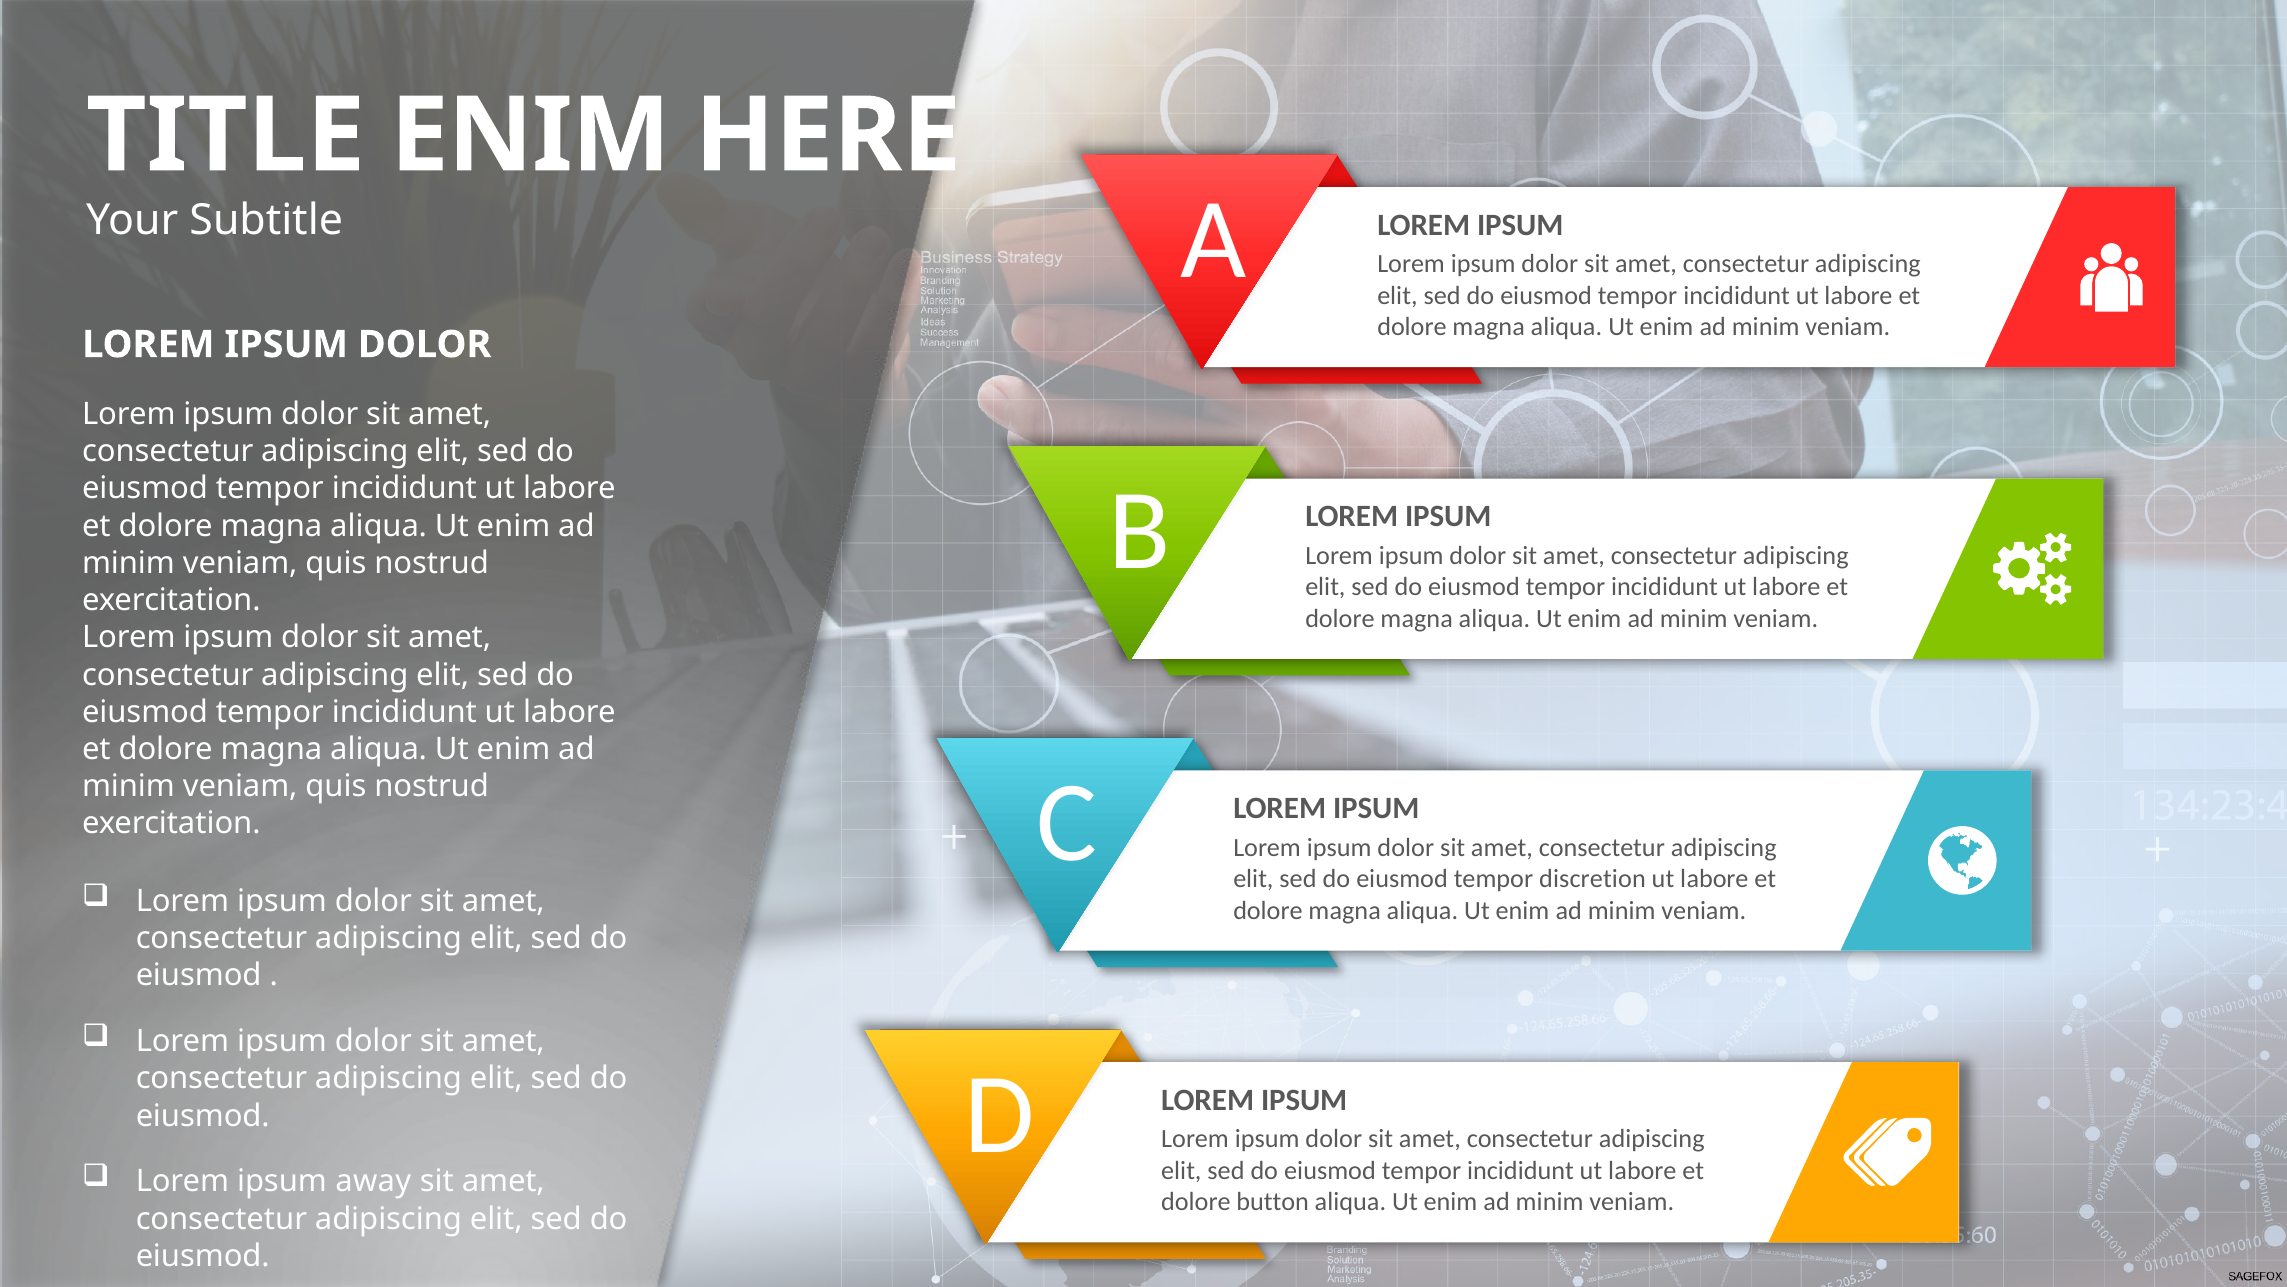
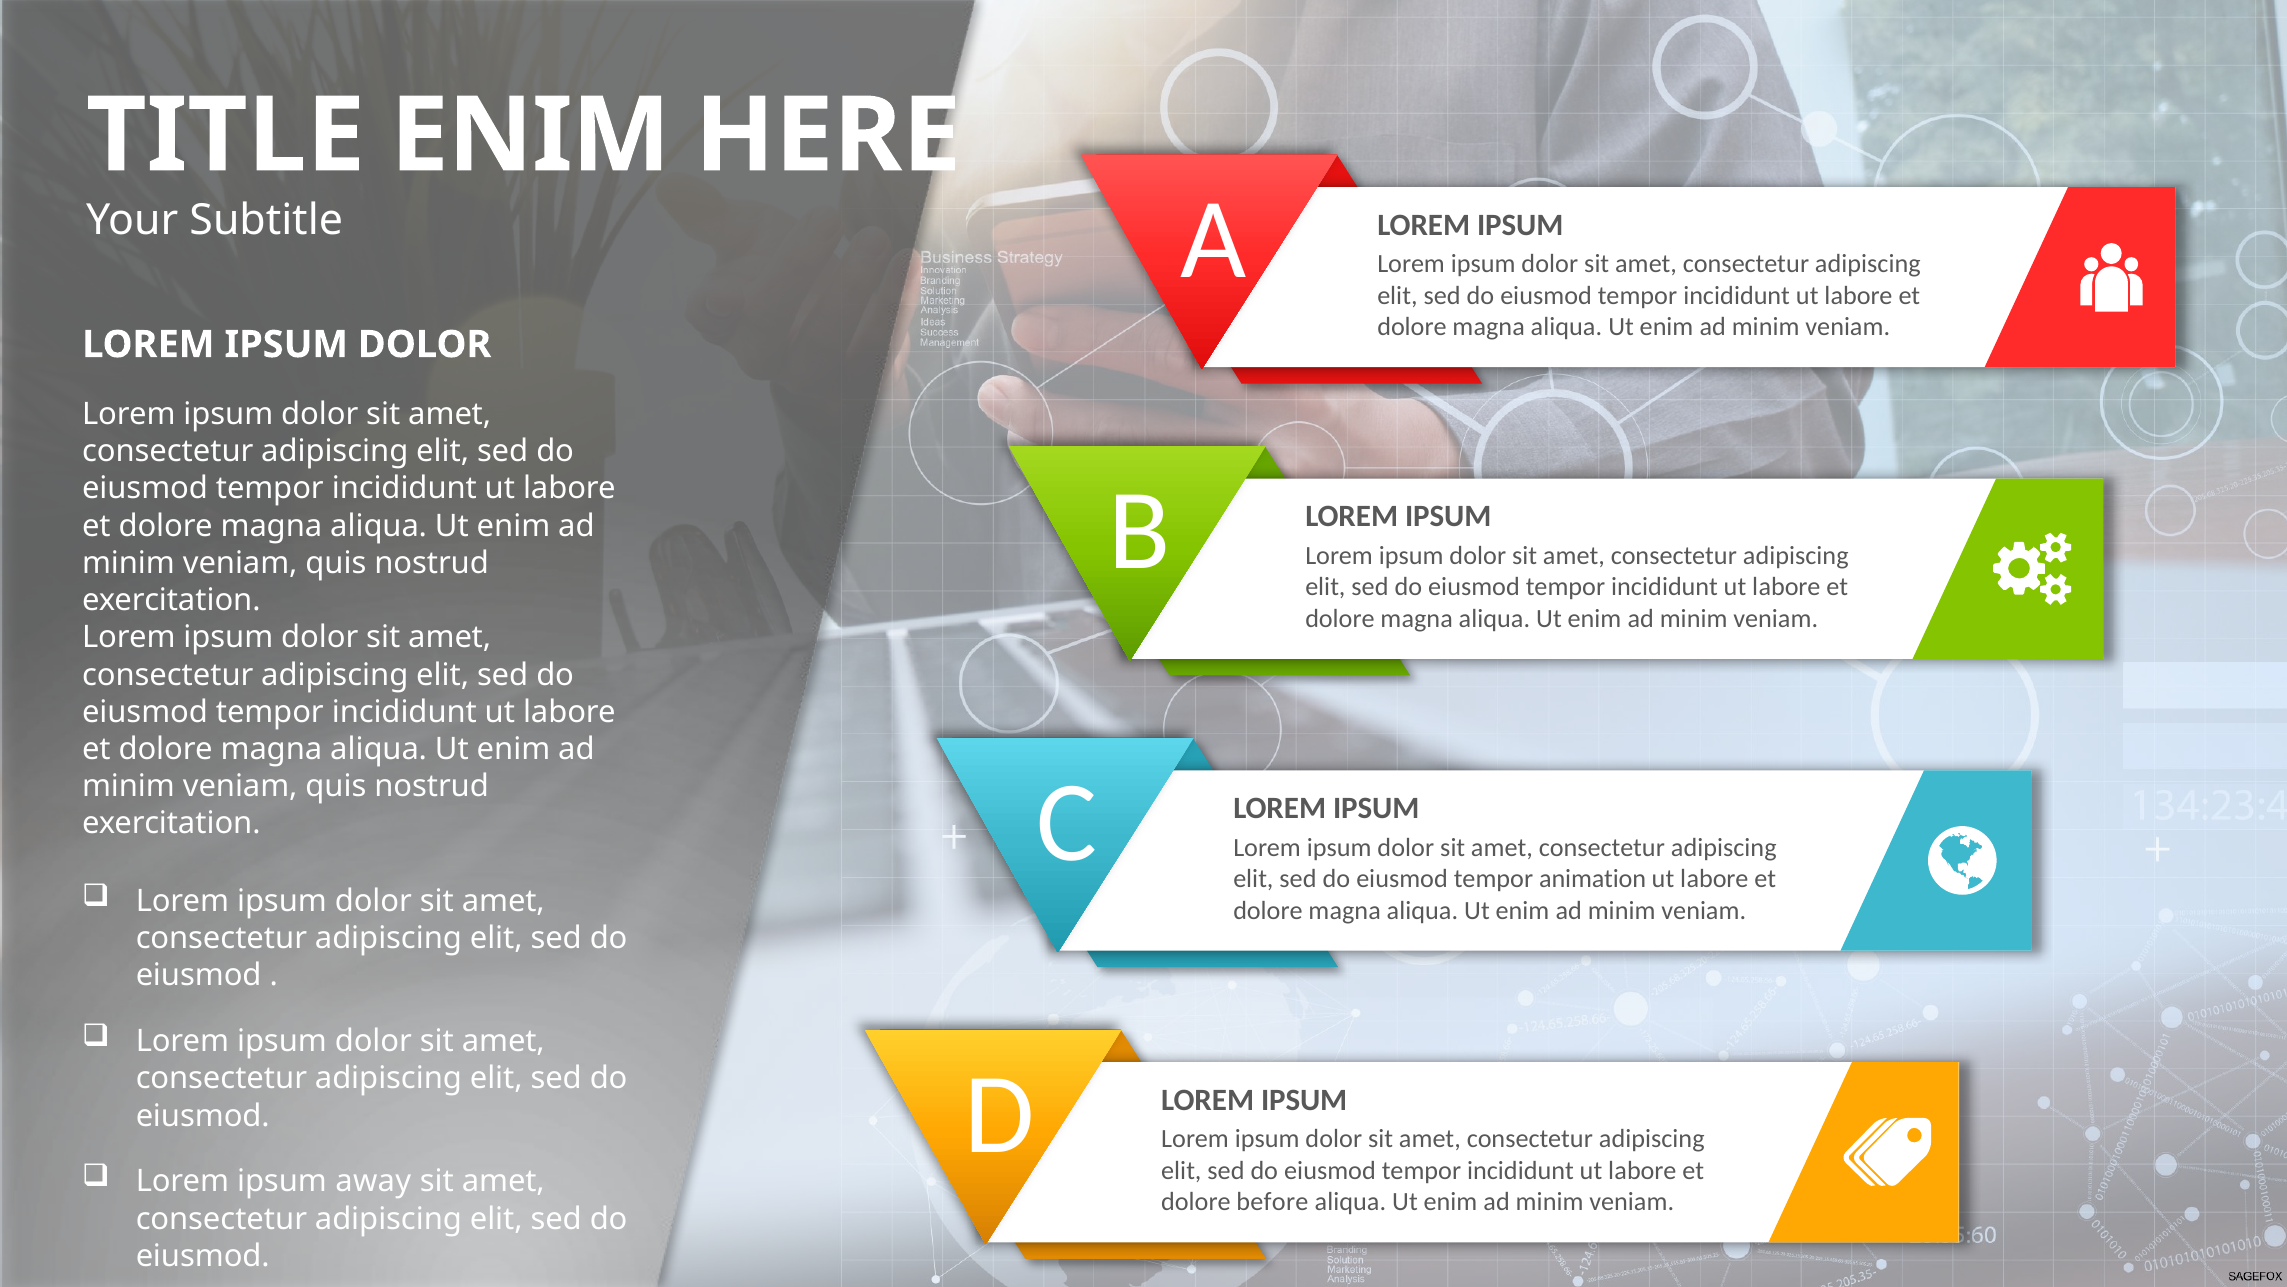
discretion: discretion -> animation (1593, 879)
button: button -> before (1272, 1202)
